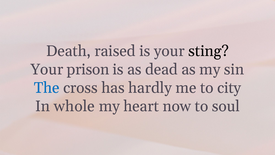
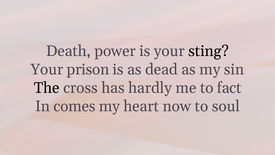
raised: raised -> power (115, 51)
The colour: blue -> black (47, 88)
city: city -> fact (229, 88)
whole: whole -> comes (75, 106)
